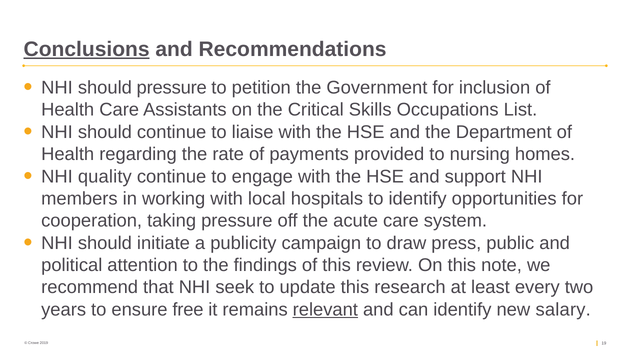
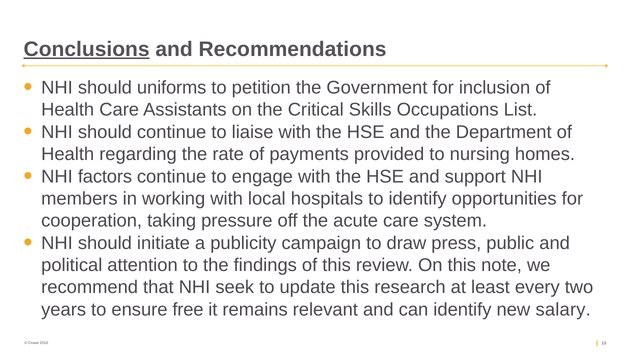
should pressure: pressure -> uniforms (172, 88)
quality: quality -> factors (105, 177)
relevant underline: present -> none (325, 310)
